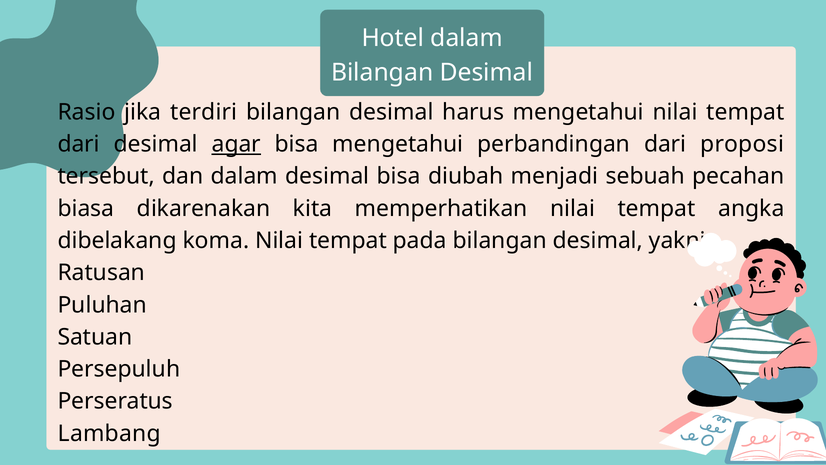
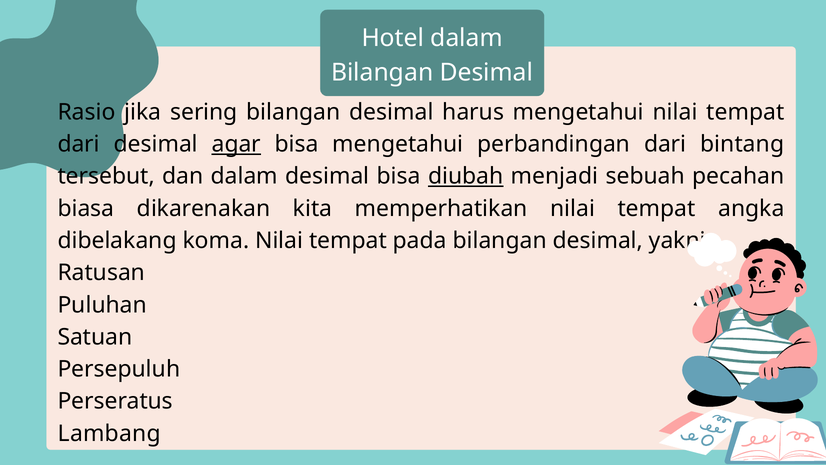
terdiri: terdiri -> sering (204, 112)
proposi: proposi -> bintang (742, 144)
diubah underline: none -> present (466, 176)
